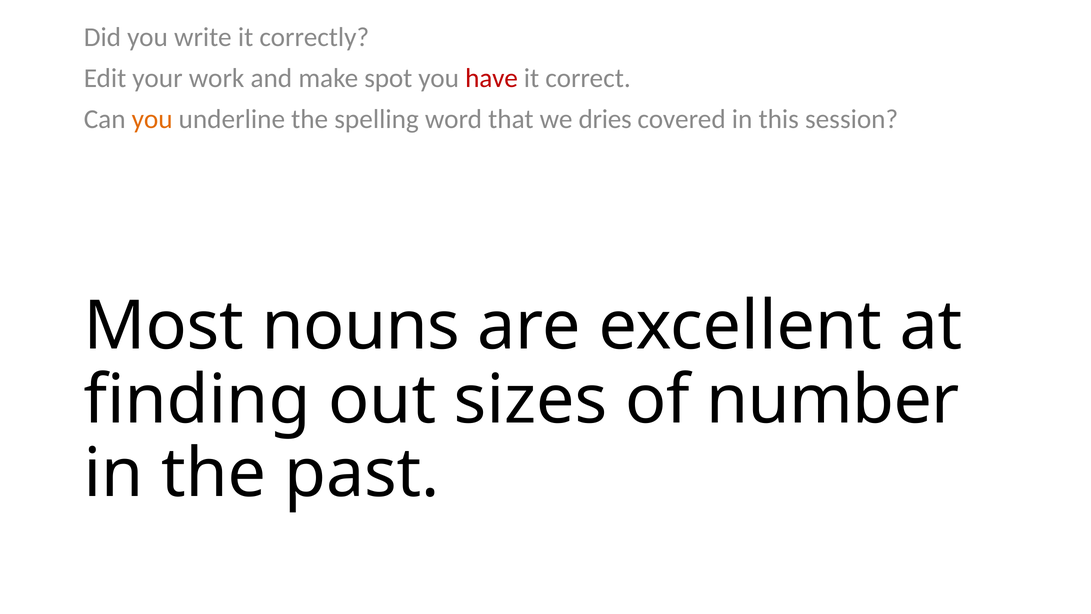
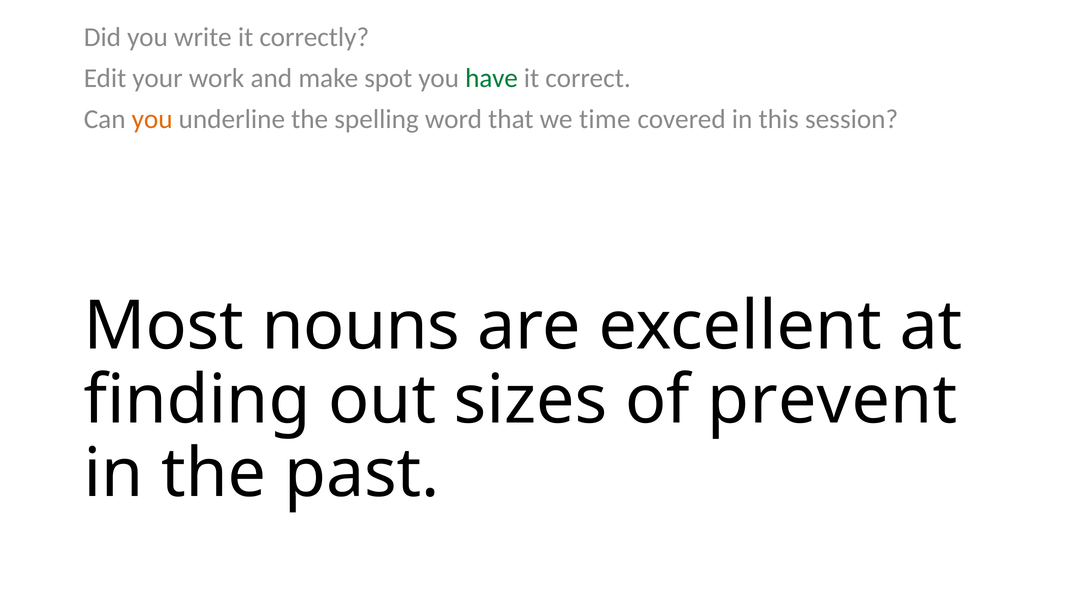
have colour: red -> green (492, 78)
dries: dries -> time (605, 119)
number: number -> prevent (832, 400)
